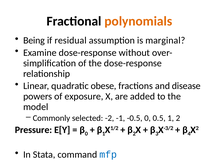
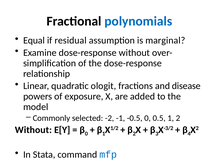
polynomials colour: orange -> blue (138, 21)
Being: Being -> Equal (34, 40)
obese: obese -> ologit (103, 86)
Pressure: Pressure -> Without (33, 130)
